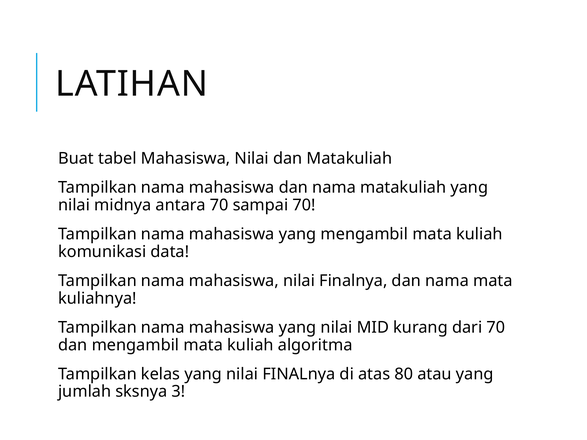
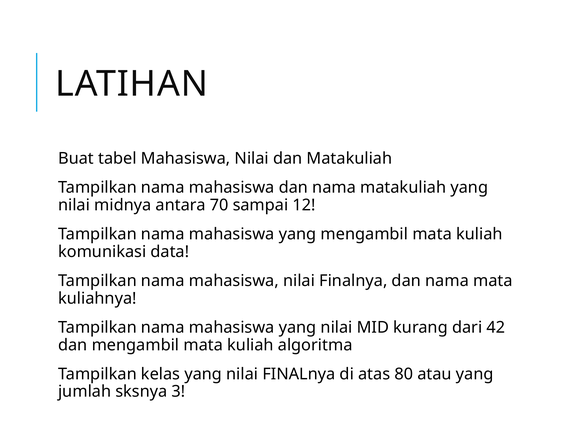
sampai 70: 70 -> 12 (304, 205)
dari 70: 70 -> 42 (496, 328)
